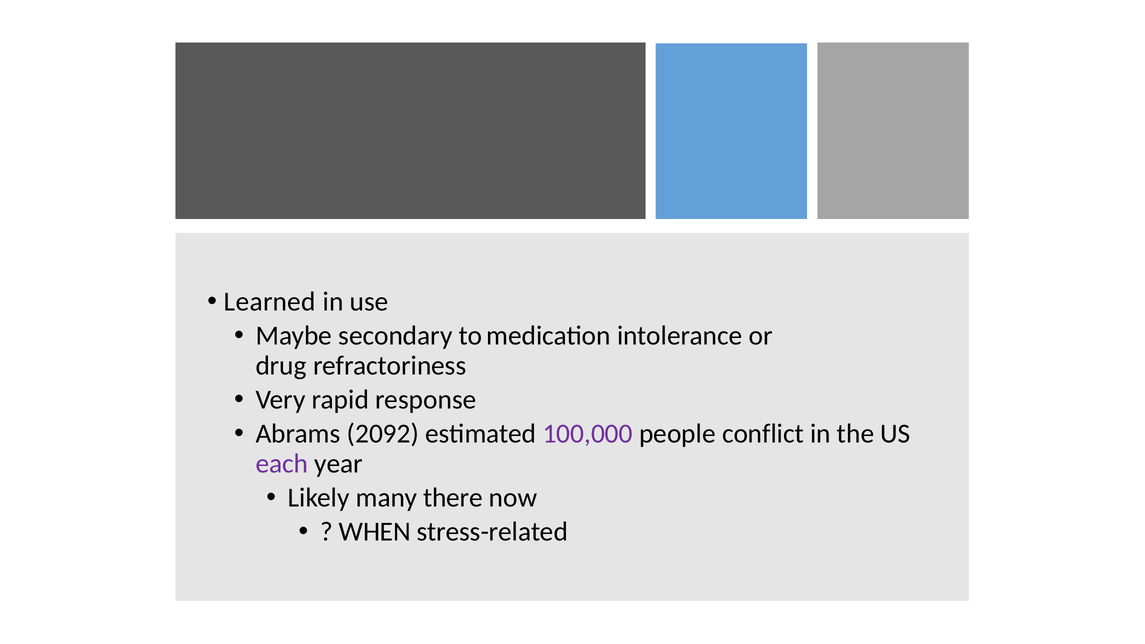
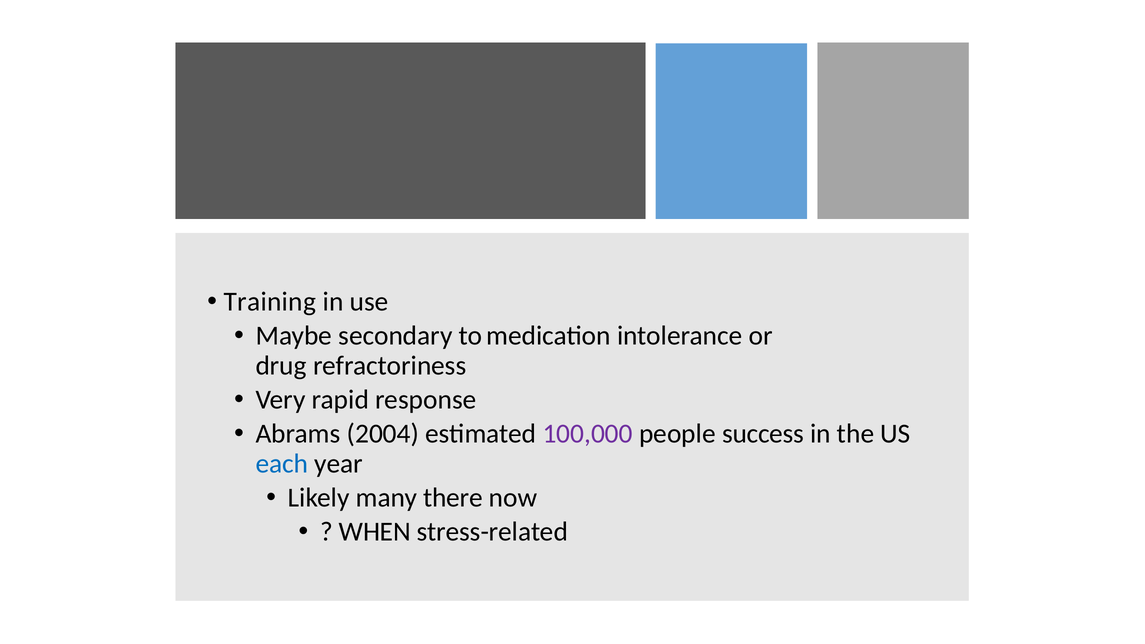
Learned: Learned -> Training (270, 302)
2092: 2092 -> 2004 (383, 434)
conflict: conflict -> success (763, 434)
each colour: purple -> blue (282, 464)
